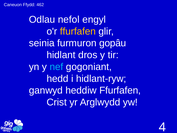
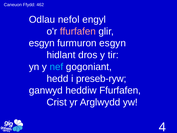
ffurfafen colour: yellow -> pink (78, 31)
seinia: seinia -> esgyn (42, 43)
furmuron gopâu: gopâu -> esgyn (113, 43)
hidlant-ryw: hidlant-ryw -> preseb-ryw (101, 78)
